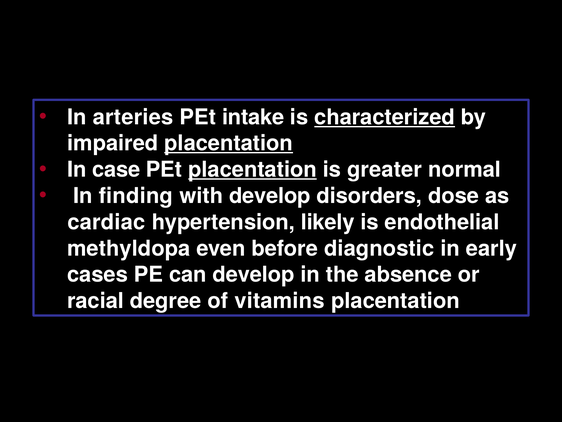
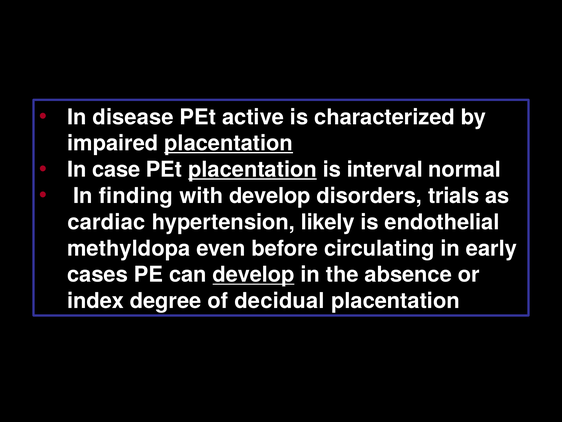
arteries: arteries -> disease (133, 117)
intake: intake -> active (253, 117)
characterized underline: present -> none (385, 117)
greater: greater -> interval (385, 169)
dose: dose -> trials (454, 196)
diagnostic: diagnostic -> circulating (379, 248)
develop underline: none -> present (254, 274)
racial: racial -> index (96, 301)
vitamins: vitamins -> decidual (280, 301)
